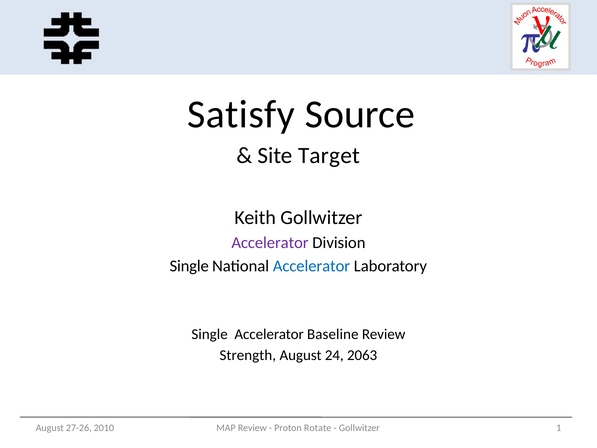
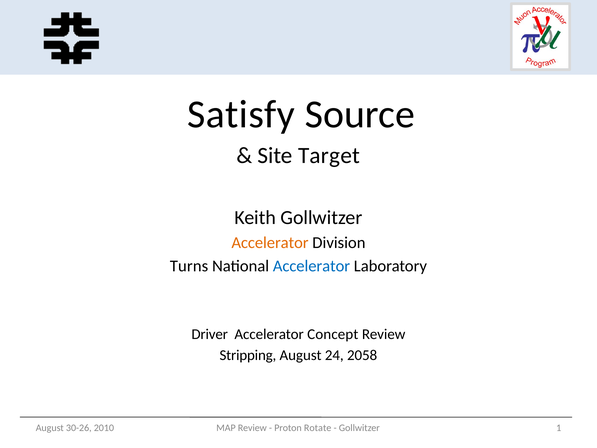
Accelerator colour: purple -> orange (270, 243)
Single: Single -> Turns (189, 266)
Single: Single -> Driver (210, 334)
Baseline: Baseline -> Concept (333, 334)
Strength: Strength -> Stripping (248, 355)
2063: 2063 -> 2058 (362, 355)
27-26: 27-26 -> 30-26 (79, 428)
